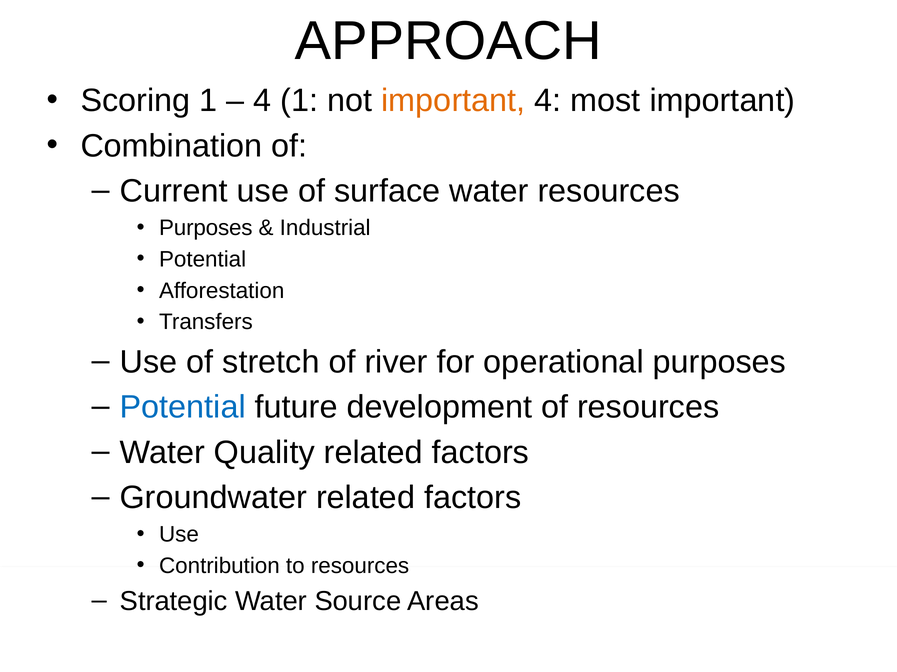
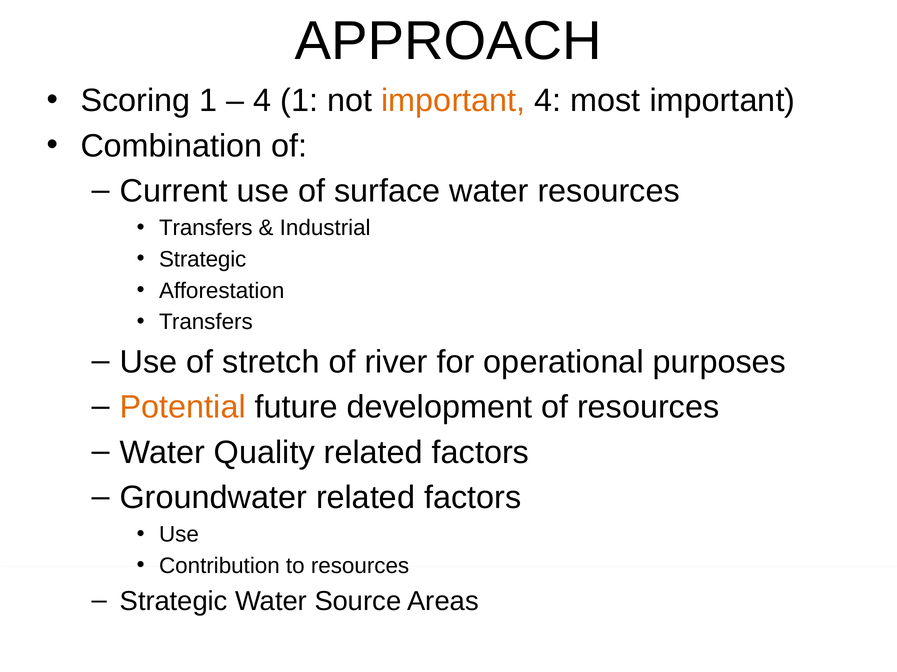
Purposes: Purposes -> Transfers (206, 228)
Potential: Potential -> Strategic (203, 260)
Potential colour: blue -> orange (183, 408)
